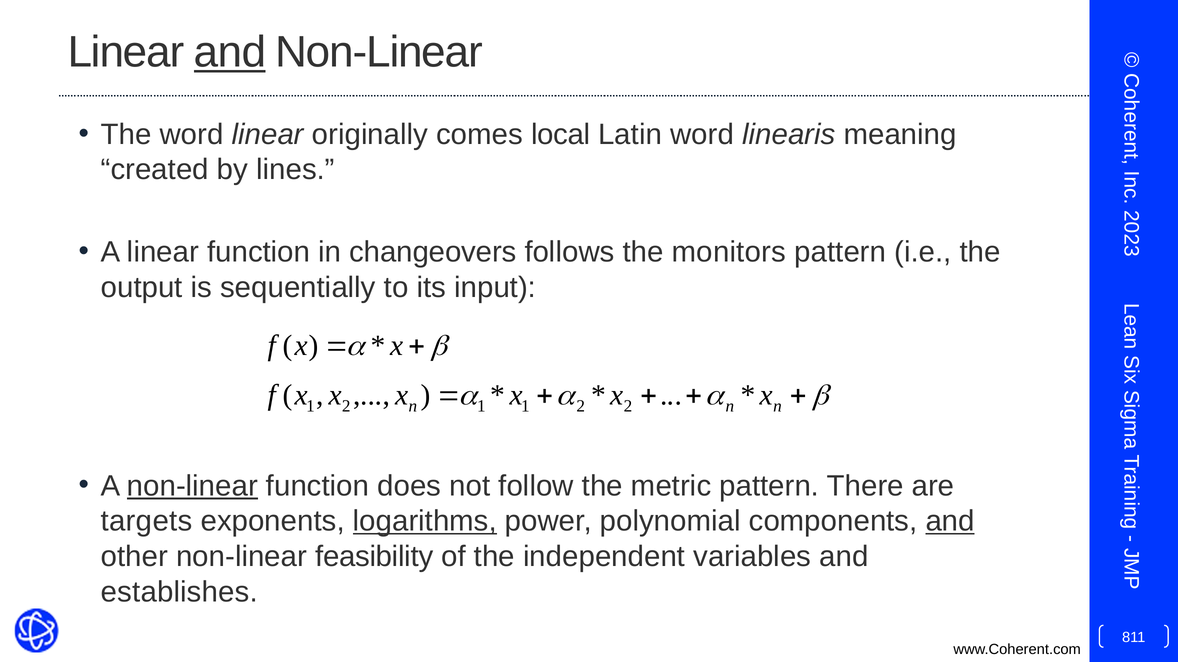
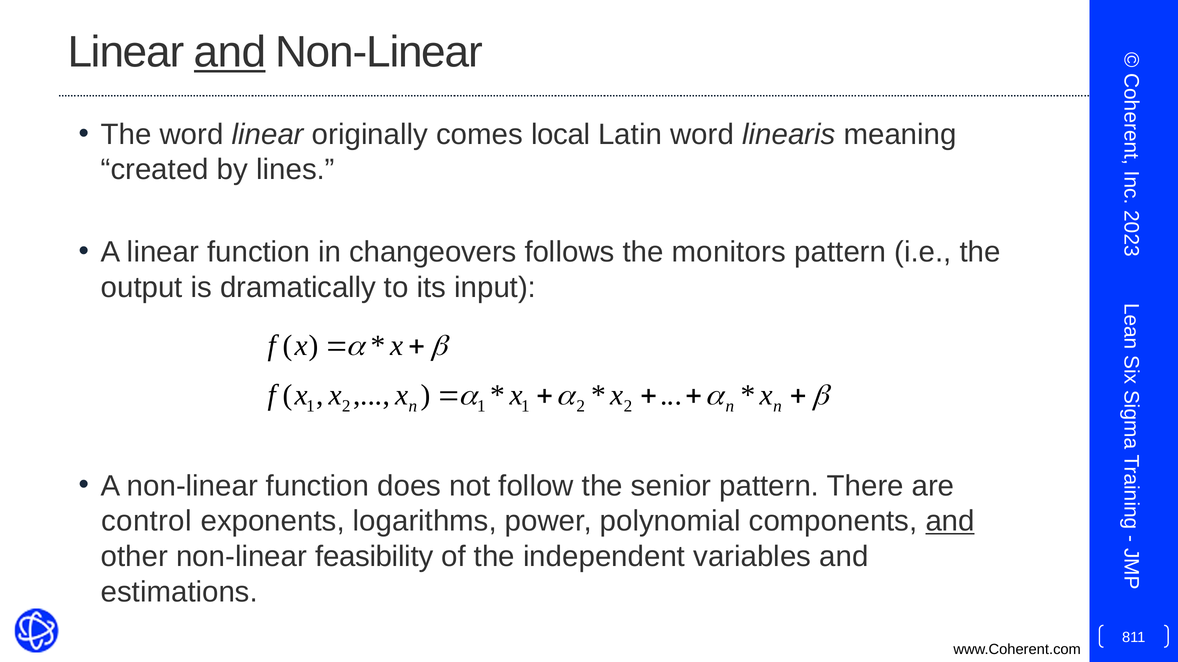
sequentially: sequentially -> dramatically (298, 288)
non-linear underline: present -> none (192, 486)
metric: metric -> senior (671, 486)
targets: targets -> control (147, 522)
logarithms underline: present -> none (425, 522)
establishes: establishes -> estimations (179, 592)
